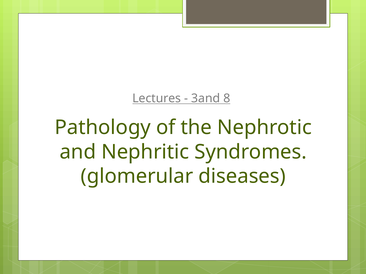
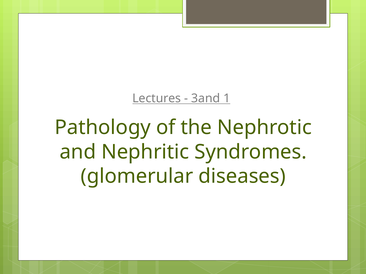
8: 8 -> 1 (227, 98)
